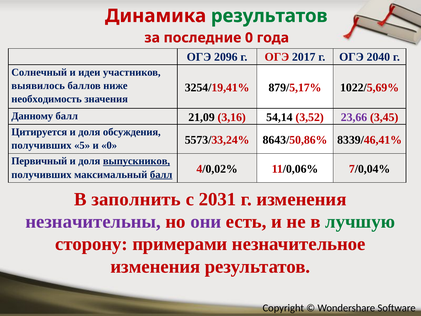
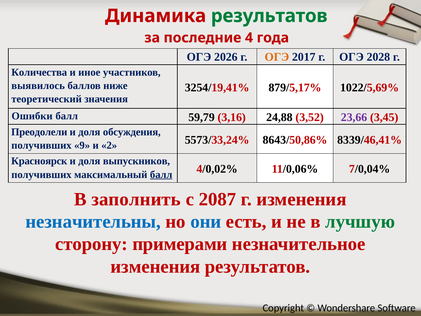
последние 0: 0 -> 4 (249, 38)
2096: 2096 -> 2026 (226, 57)
ОГЭ colour: red -> orange (277, 57)
2040: 2040 -> 2028 (378, 57)
Солнечный: Солнечный -> Количества (39, 72)
идеи: идеи -> иное (89, 72)
необходимость: необходимость -> теоретический (47, 99)
Данному: Данному -> Ошибки (32, 116)
21,09: 21,09 -> 59,79 (202, 117)
54,14: 54,14 -> 24,88 (279, 117)
Цитируется: Цитируется -> Преодолели (39, 132)
5: 5 -> 9 (82, 145)
и 0: 0 -> 2 (109, 145)
Первичный: Первичный -> Красноярск (39, 161)
выпускников underline: present -> none (136, 161)
2031: 2031 -> 2087 (217, 199)
незначительны colour: purple -> blue (93, 221)
они colour: purple -> blue (206, 221)
